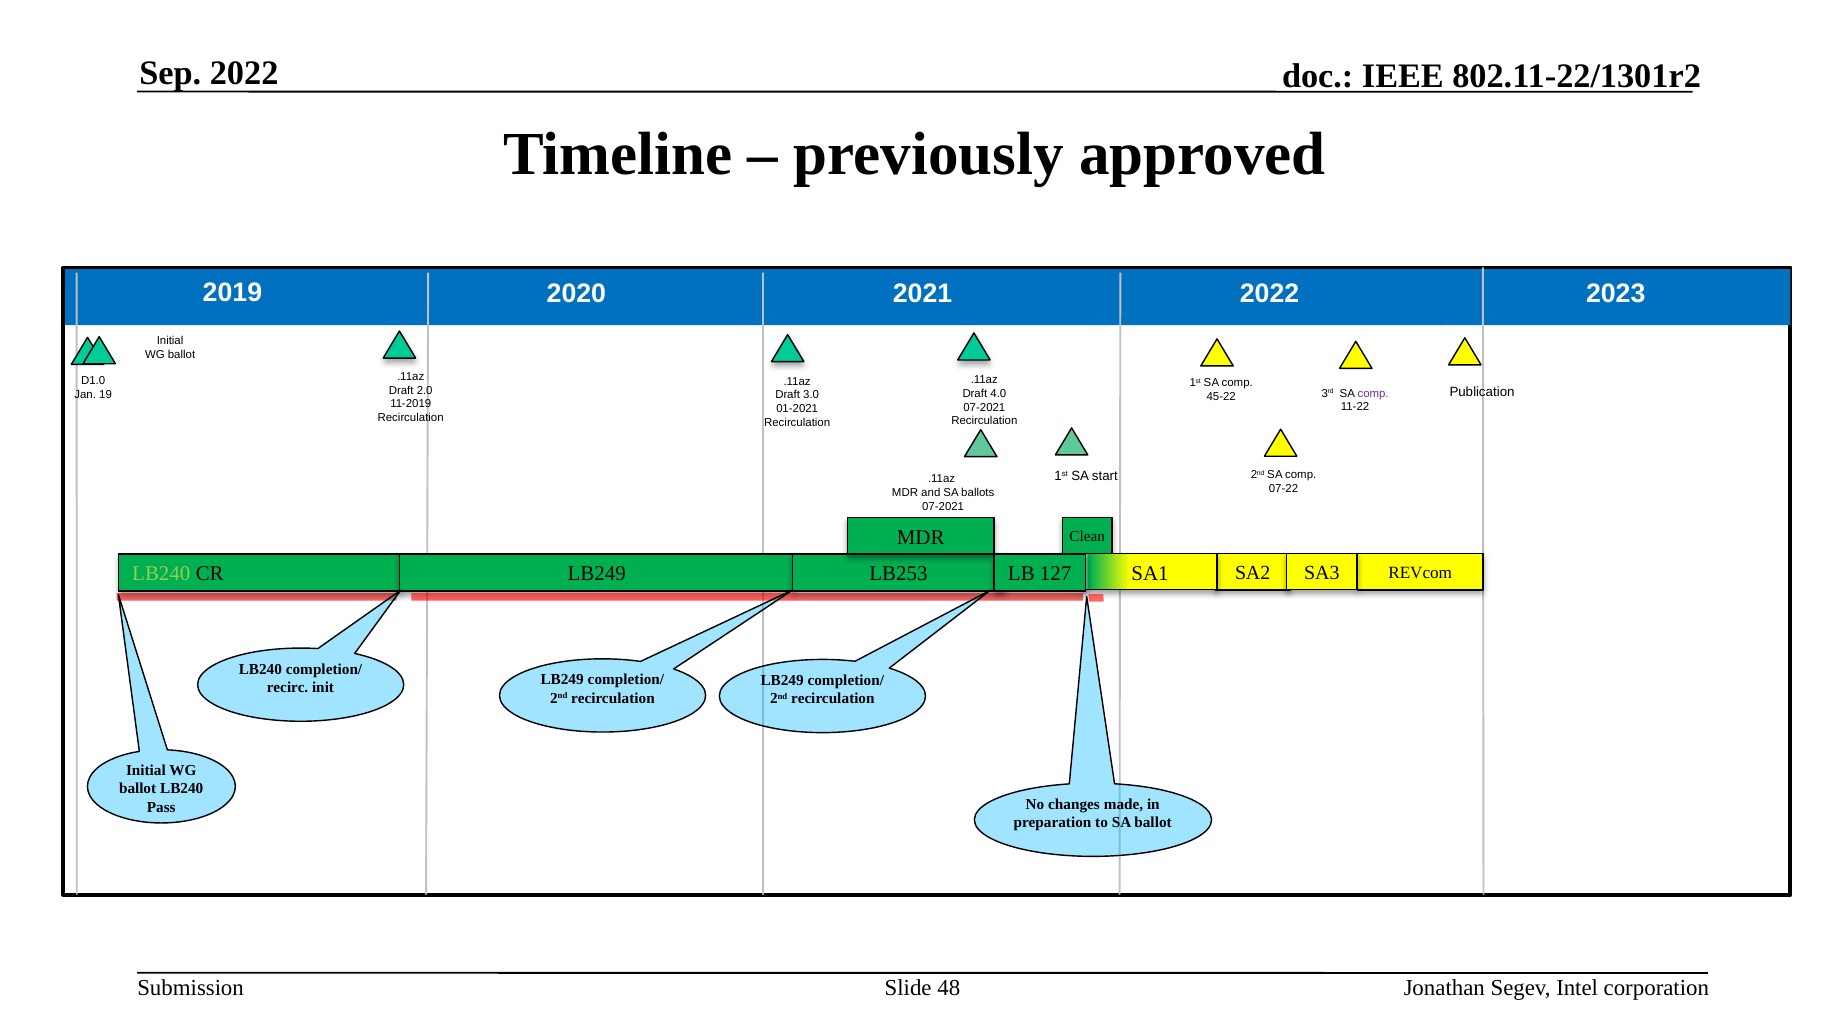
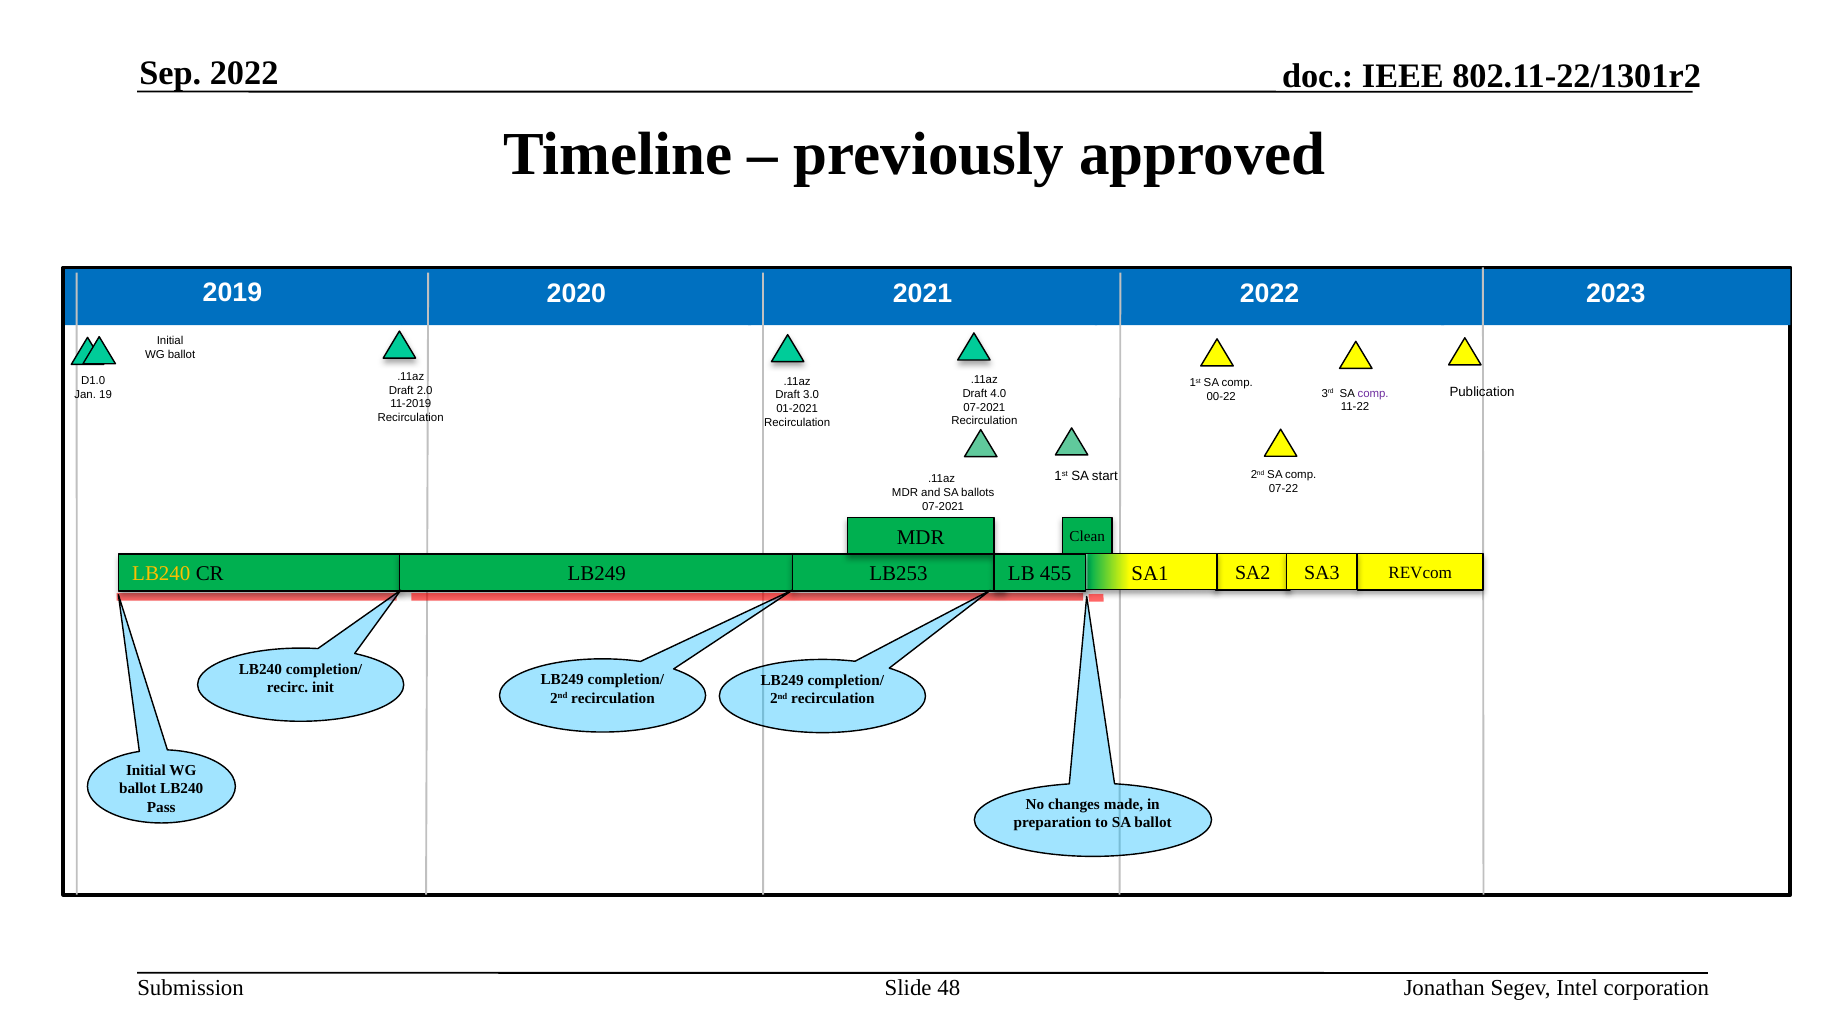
45-22: 45-22 -> 00-22 (1221, 397)
LB240 colour: light green -> yellow (161, 574)
127: 127 -> 455 (1056, 574)
